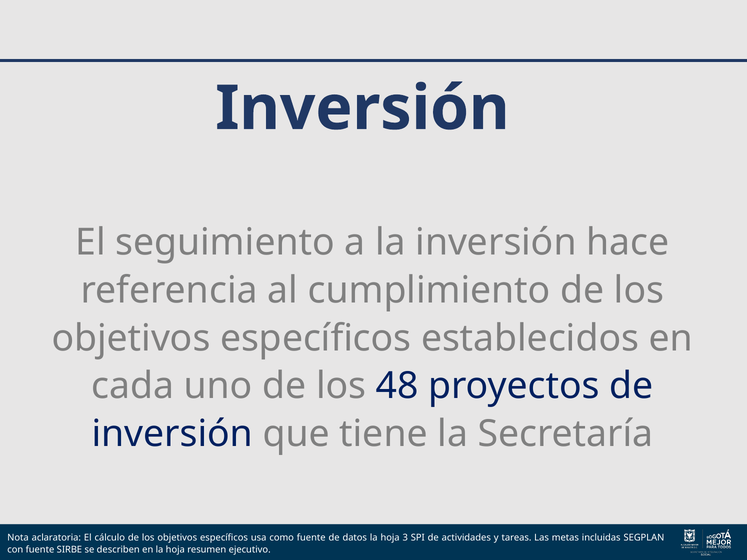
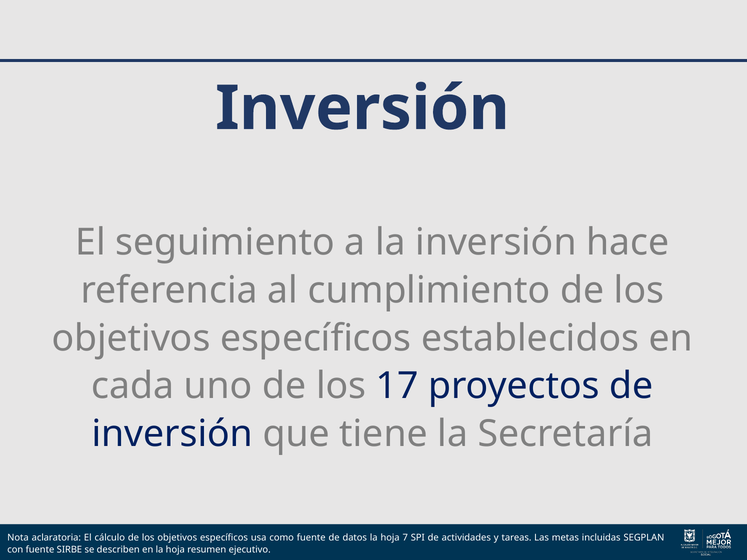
48: 48 -> 17 (397, 386)
3: 3 -> 7 (405, 538)
